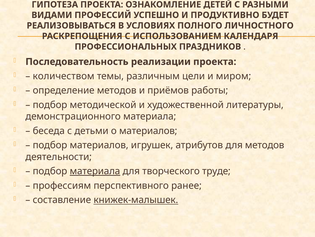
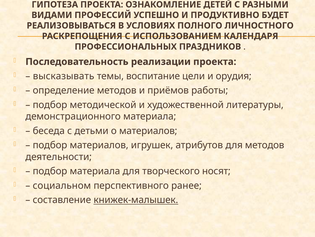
количеством: количеством -> высказывать (64, 76)
различным: различным -> воспитание (153, 76)
миром: миром -> орудия (234, 76)
материала underline: present -> none (95, 171)
труде: труде -> носят (216, 171)
профессиям: профессиям -> социальном (62, 185)
